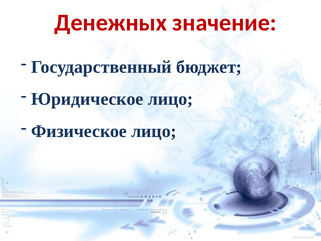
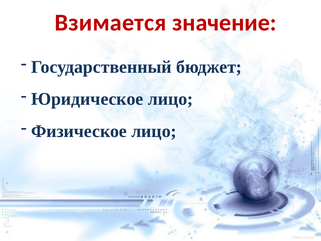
Денежных: Денежных -> Взимается (111, 23)
